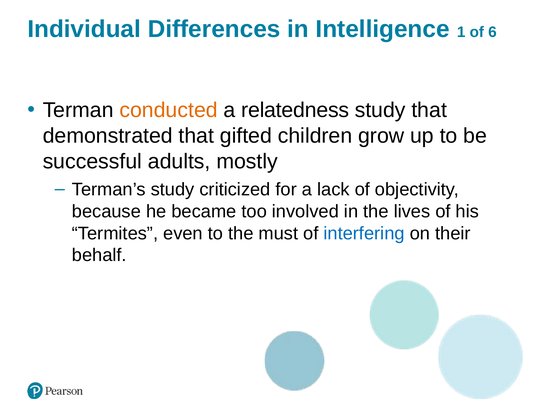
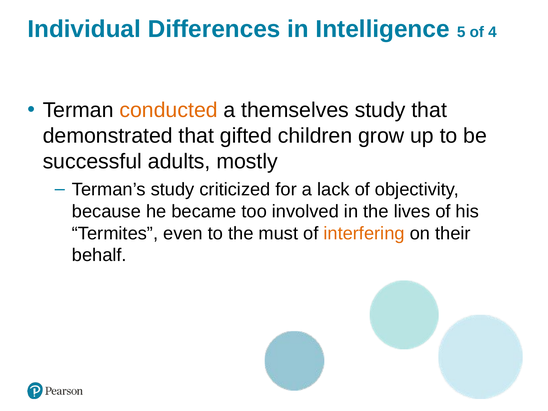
1: 1 -> 5 (461, 32)
6: 6 -> 4 (492, 32)
relatedness: relatedness -> themselves (295, 110)
interfering colour: blue -> orange (364, 233)
